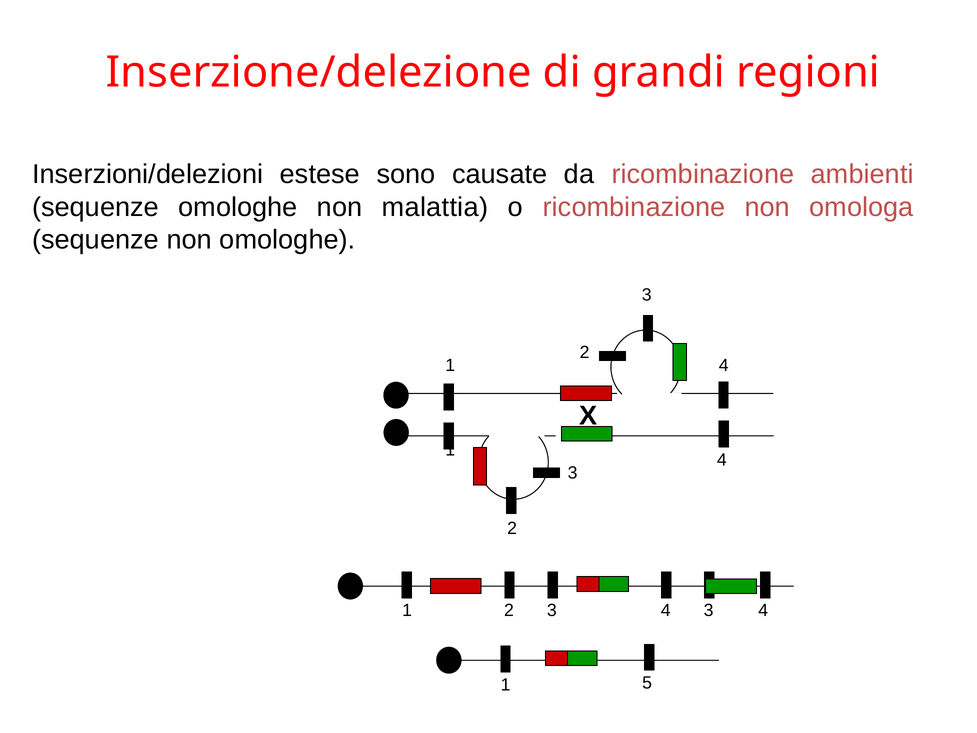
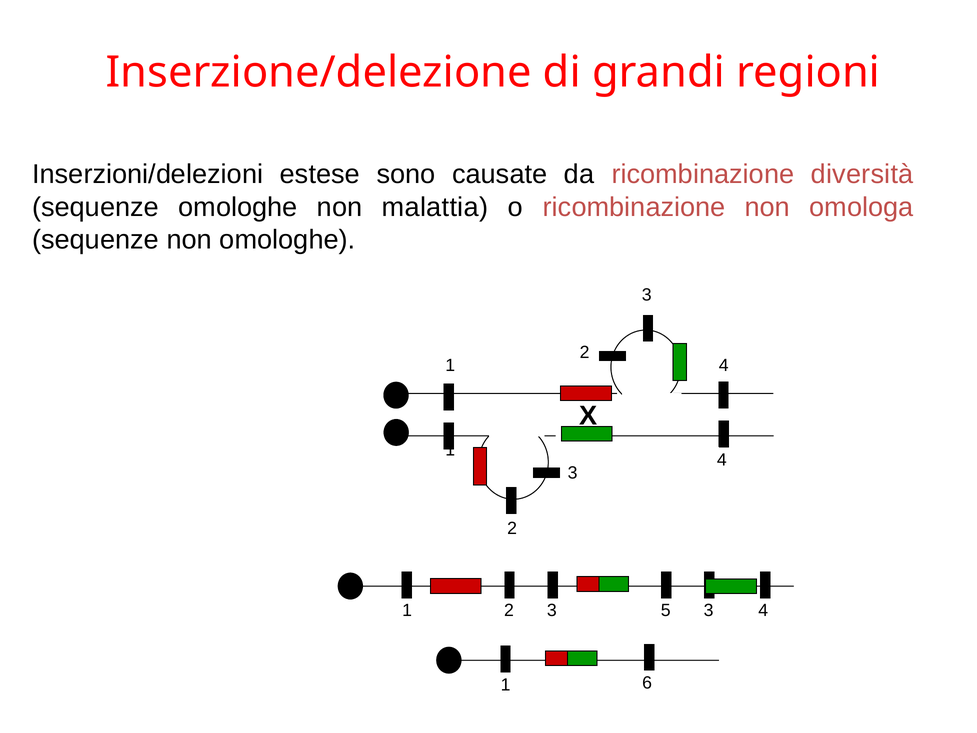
ambienti: ambienti -> diversità (862, 174)
1 4: 4 -> 5 (666, 610)
5: 5 -> 6 (647, 683)
